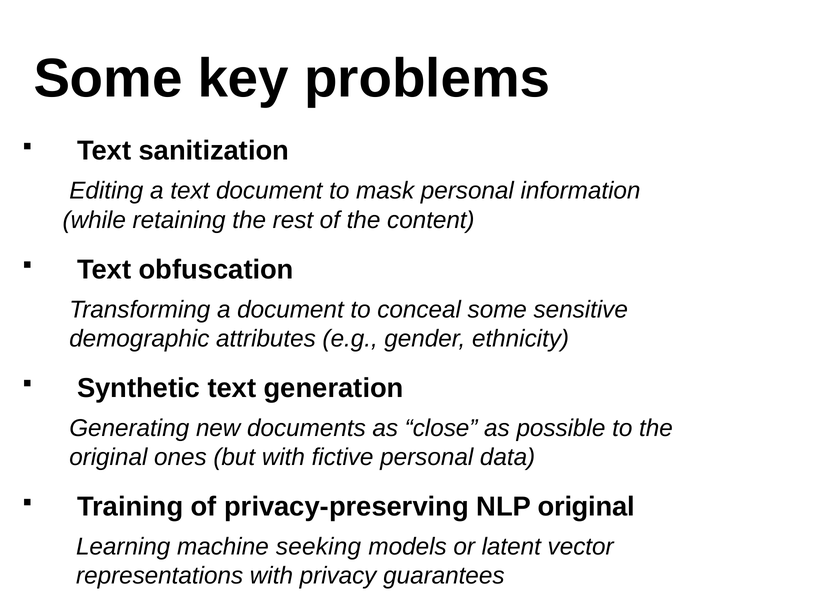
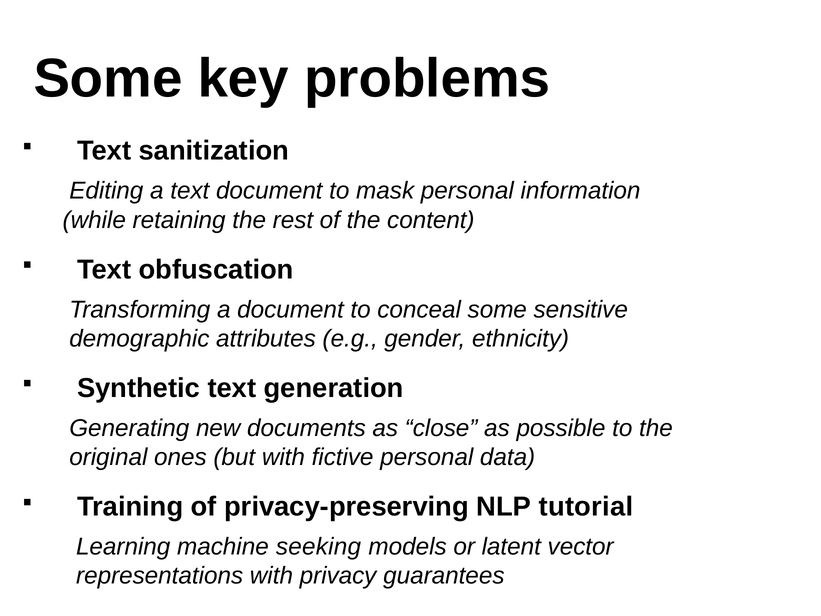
NLP original: original -> tutorial (586, 507)
